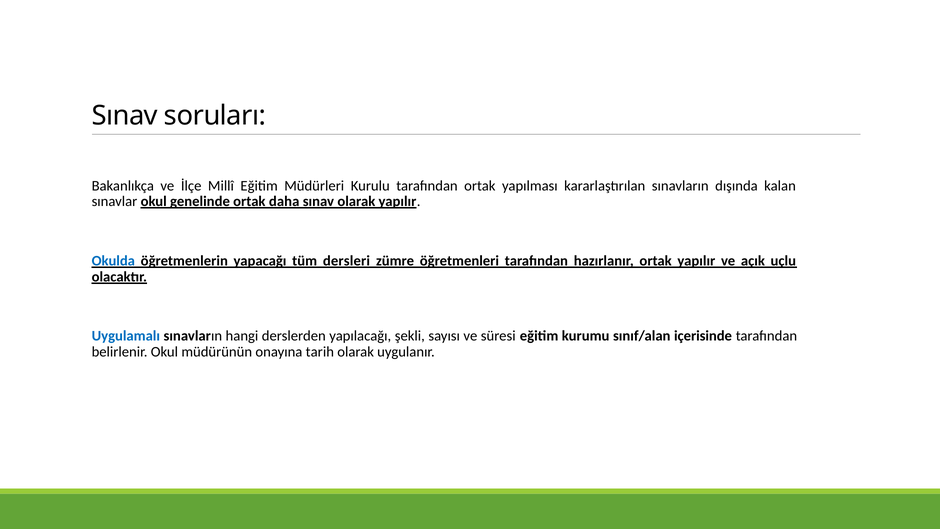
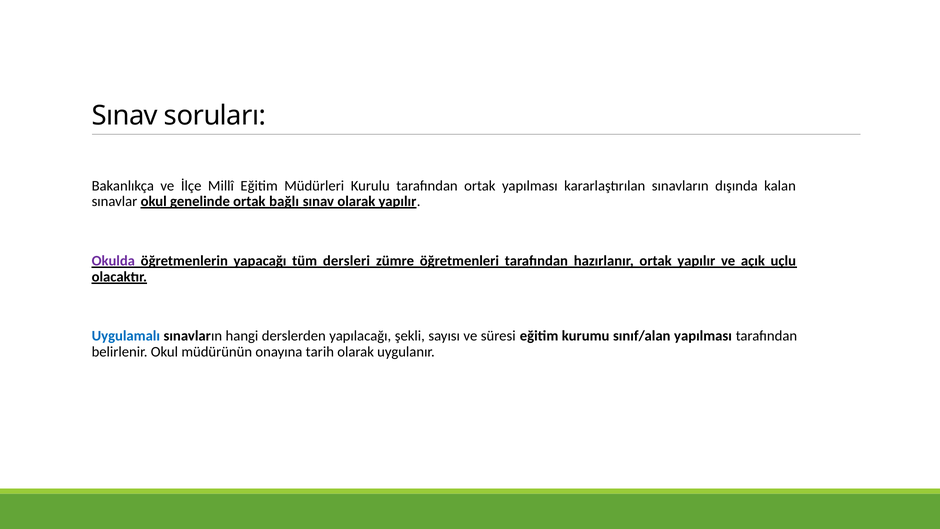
daha: daha -> bağlı (284, 202)
Okulda colour: blue -> purple (113, 261)
sınıf/alan içerisinde: içerisinde -> yapılması (703, 336)
